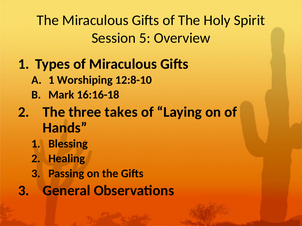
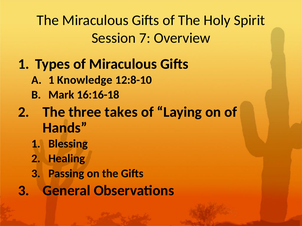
5: 5 -> 7 (145, 38)
Worshiping: Worshiping -> Knowledge (85, 80)
